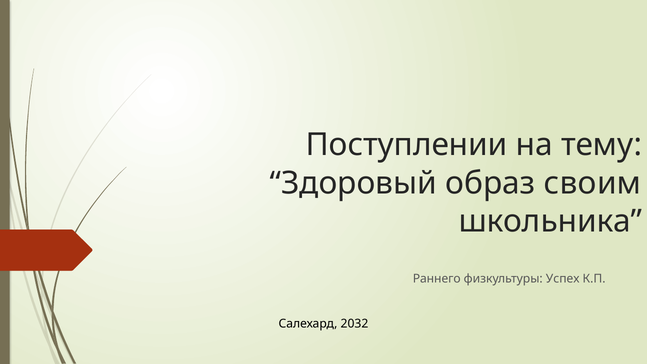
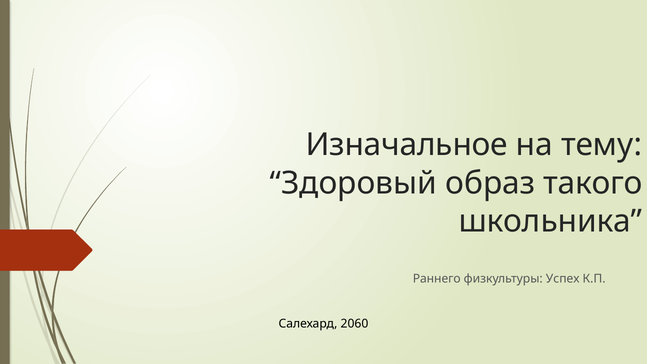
Поступлении: Поступлении -> Изначальное (407, 145)
своим: своим -> такого (593, 183)
2032: 2032 -> 2060 (354, 324)
